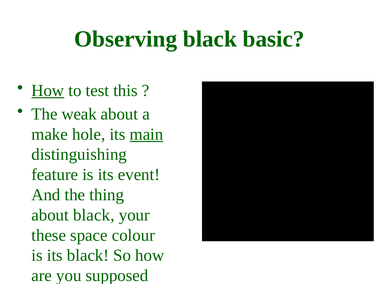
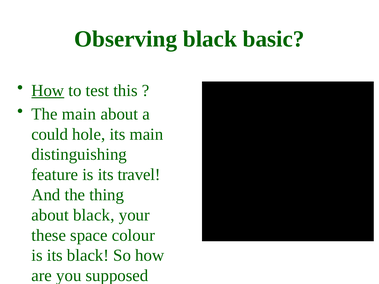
The weak: weak -> main (79, 114)
make: make -> could (50, 134)
main underline: present -> none (146, 134)
event: event -> travel (139, 175)
